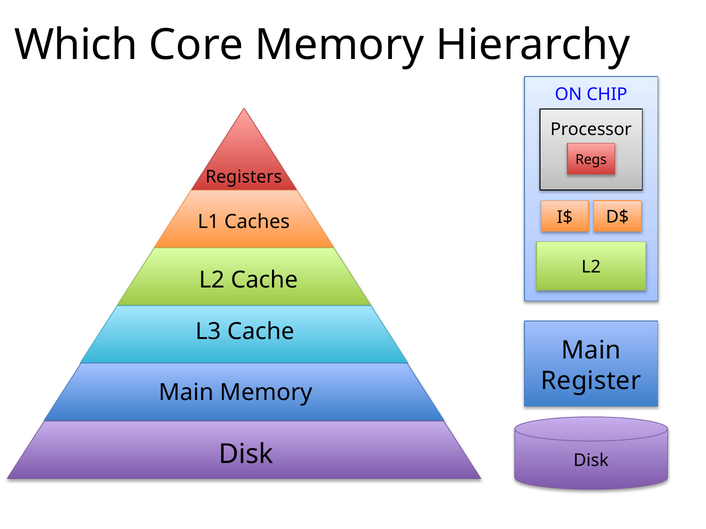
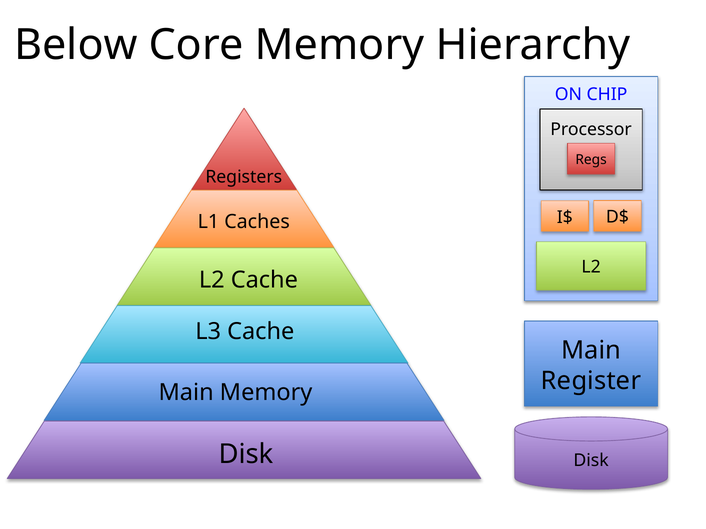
Which: Which -> Below (76, 45)
